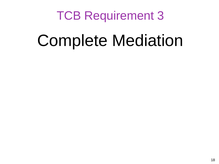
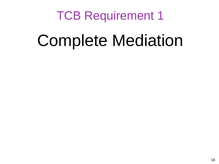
3: 3 -> 1 (161, 16)
